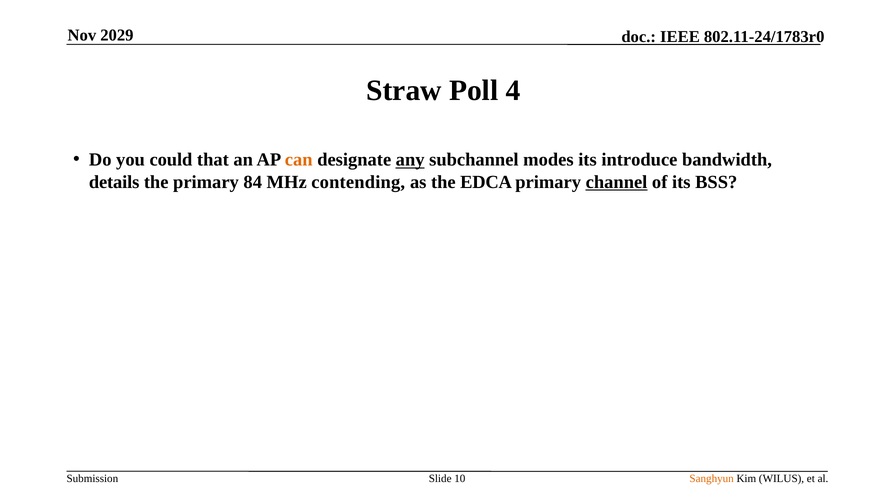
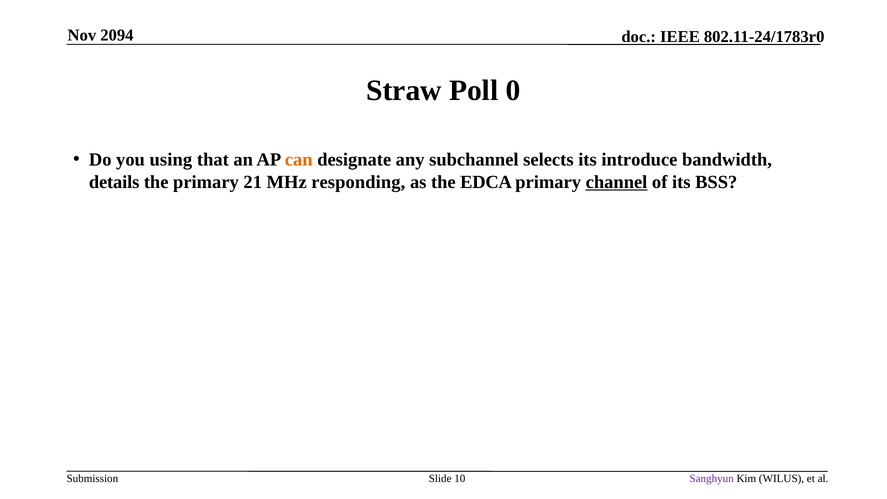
2029: 2029 -> 2094 (117, 35)
4: 4 -> 0 (513, 91)
could: could -> using (171, 160)
any underline: present -> none (410, 160)
modes: modes -> selects (548, 160)
84: 84 -> 21 (253, 182)
contending: contending -> responding (358, 182)
Sanghyun colour: orange -> purple (712, 479)
